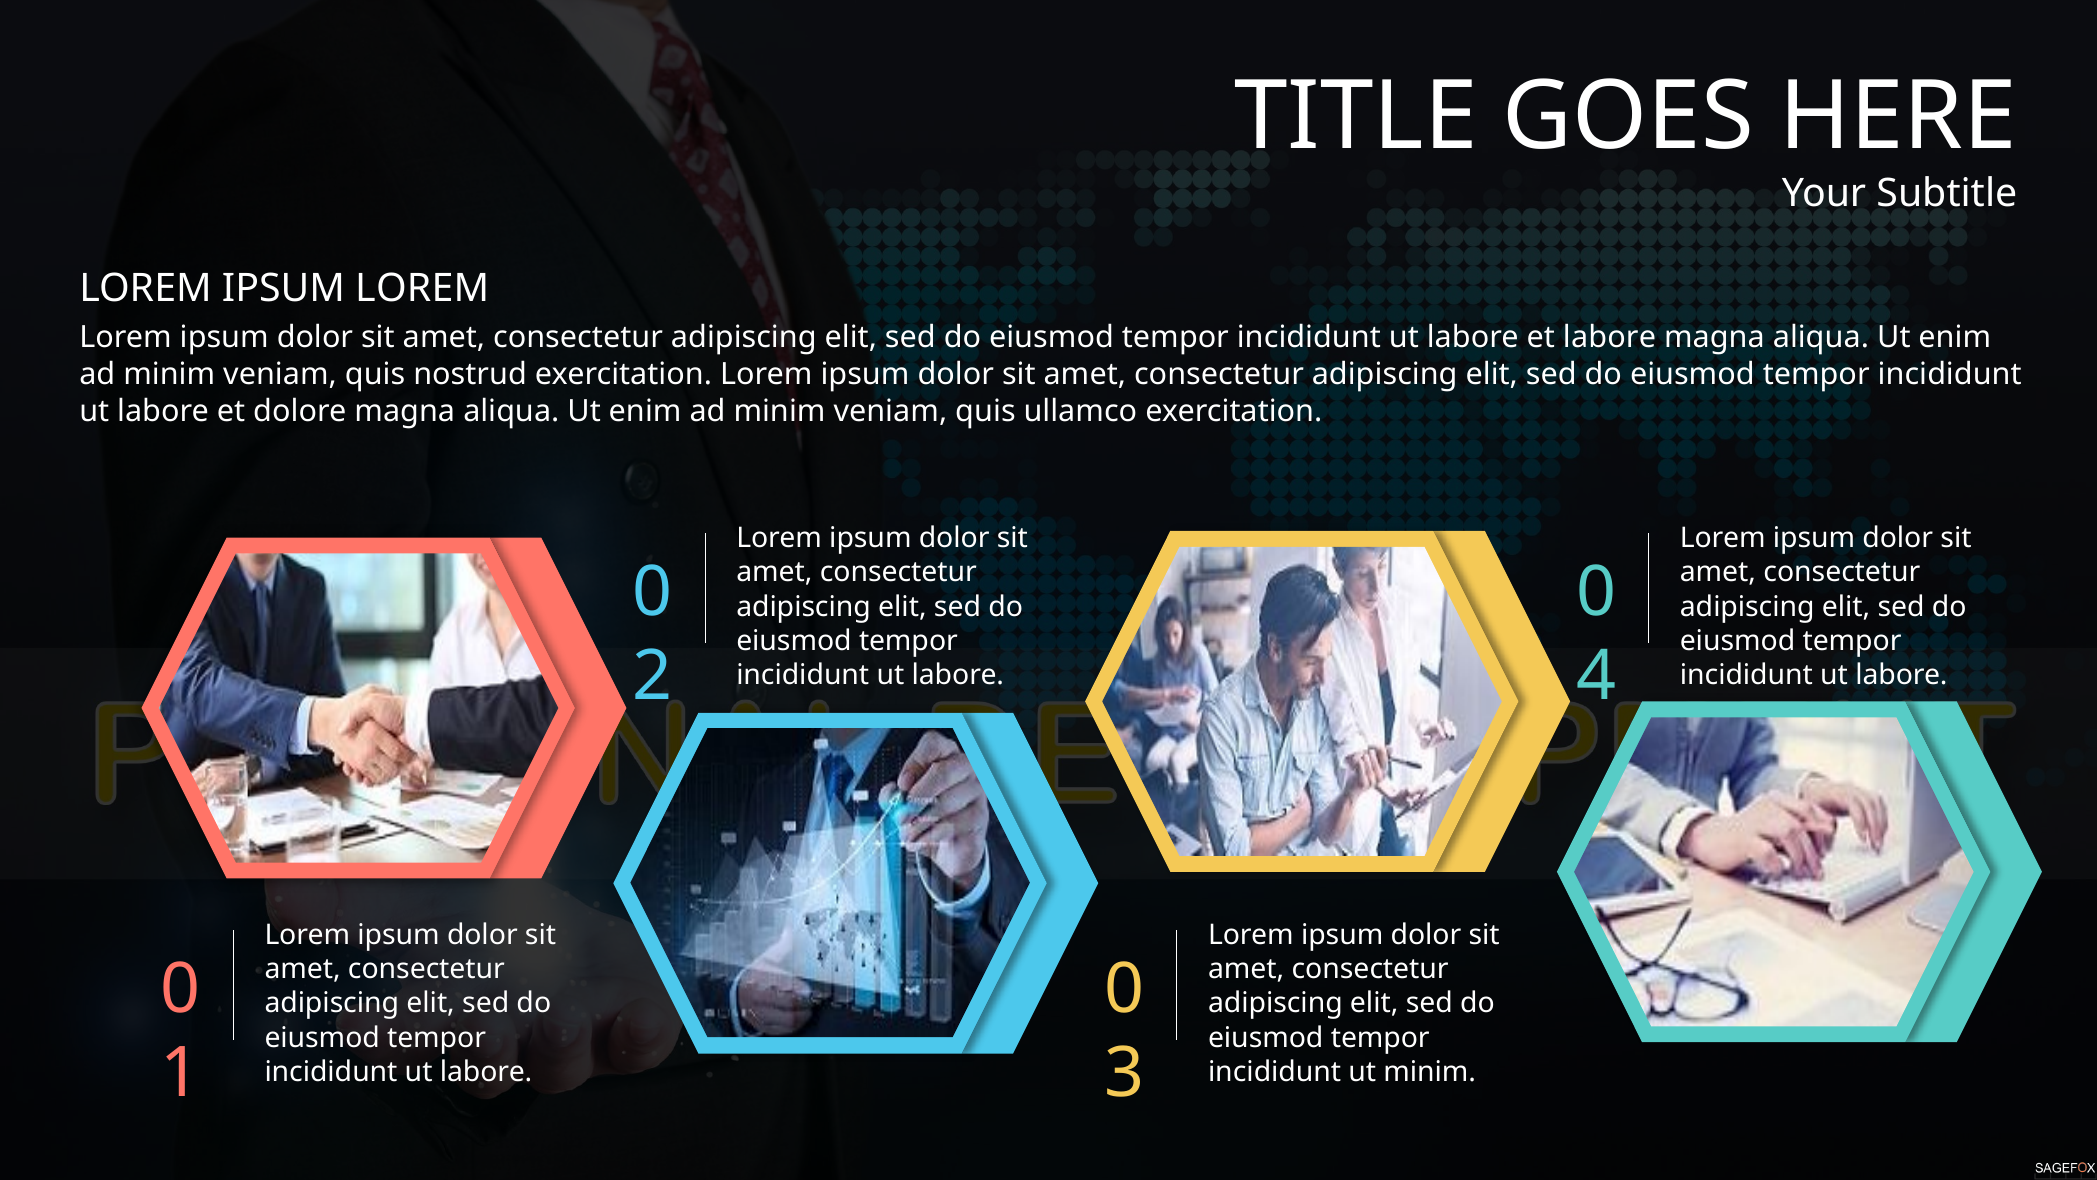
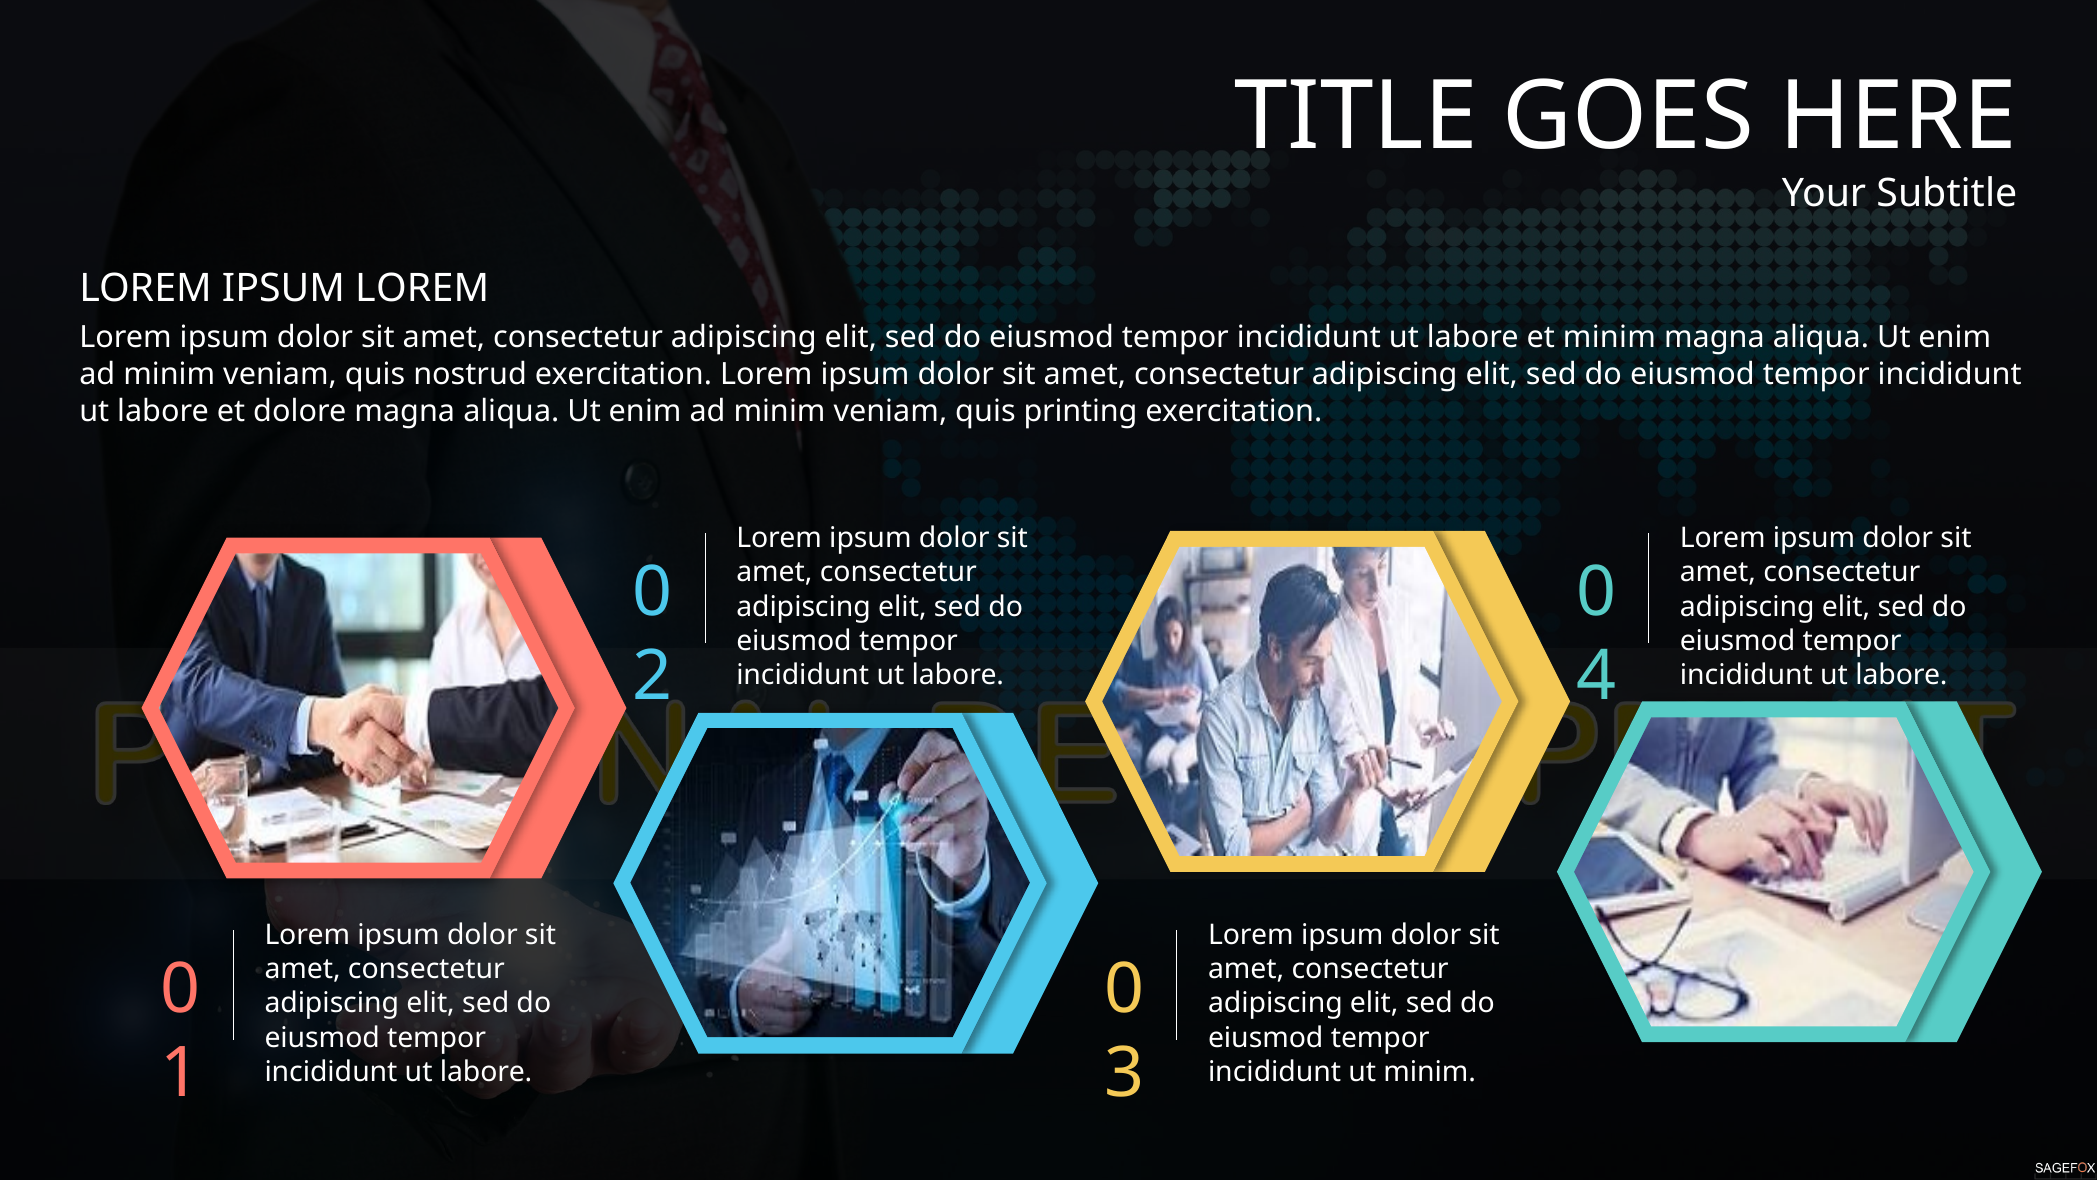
et labore: labore -> minim (1609, 338)
ullamco: ullamco -> printing (1080, 411)
